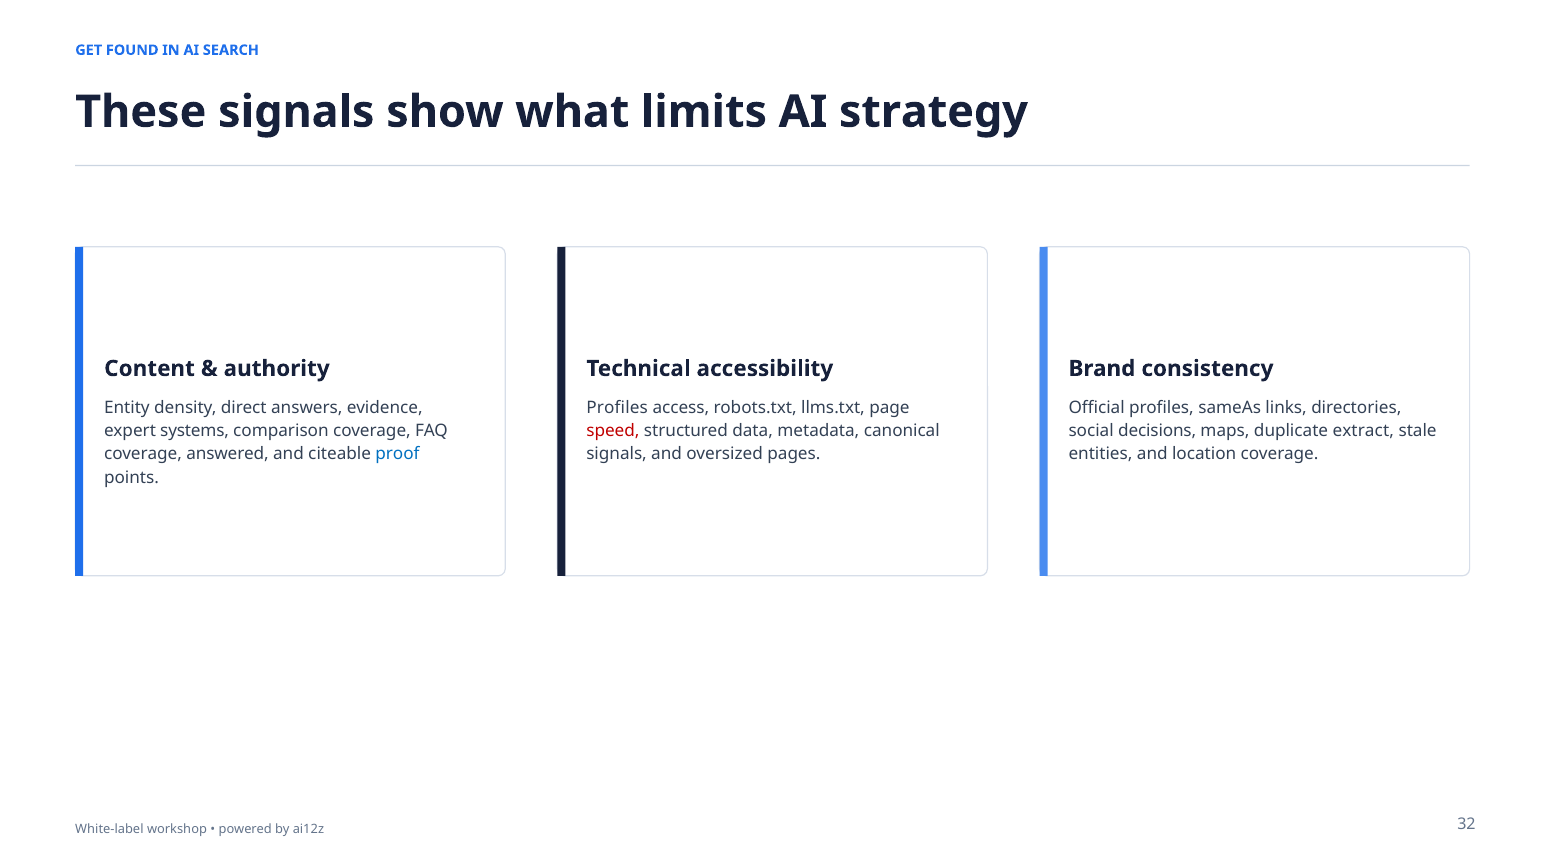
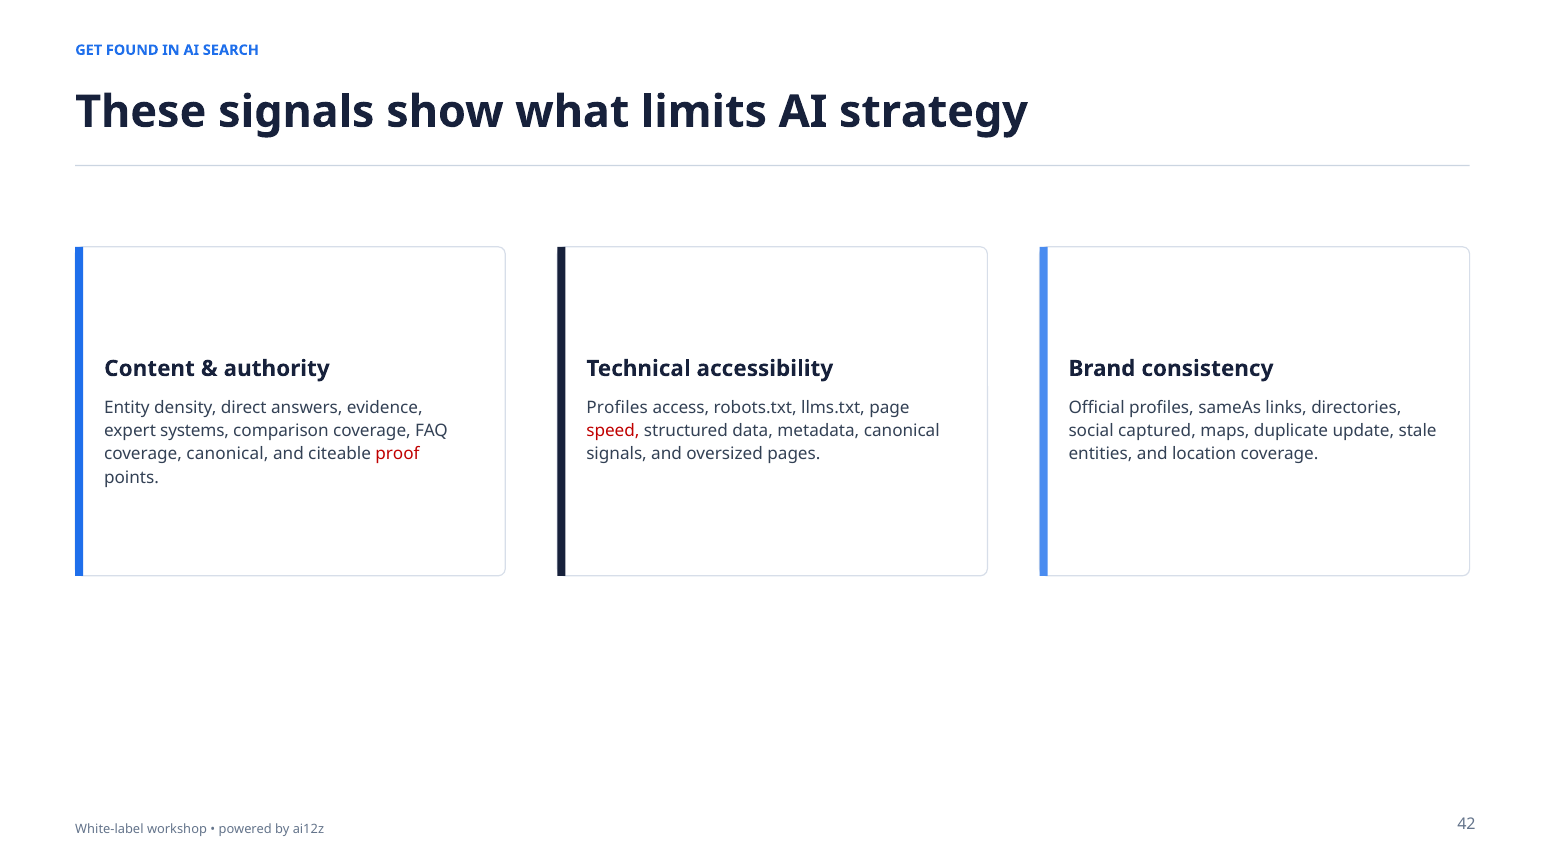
decisions: decisions -> captured (1157, 431)
extract: extract -> update (1363, 431)
coverage answered: answered -> canonical (227, 454)
proof colour: blue -> red (398, 454)
32: 32 -> 42 (1466, 824)
